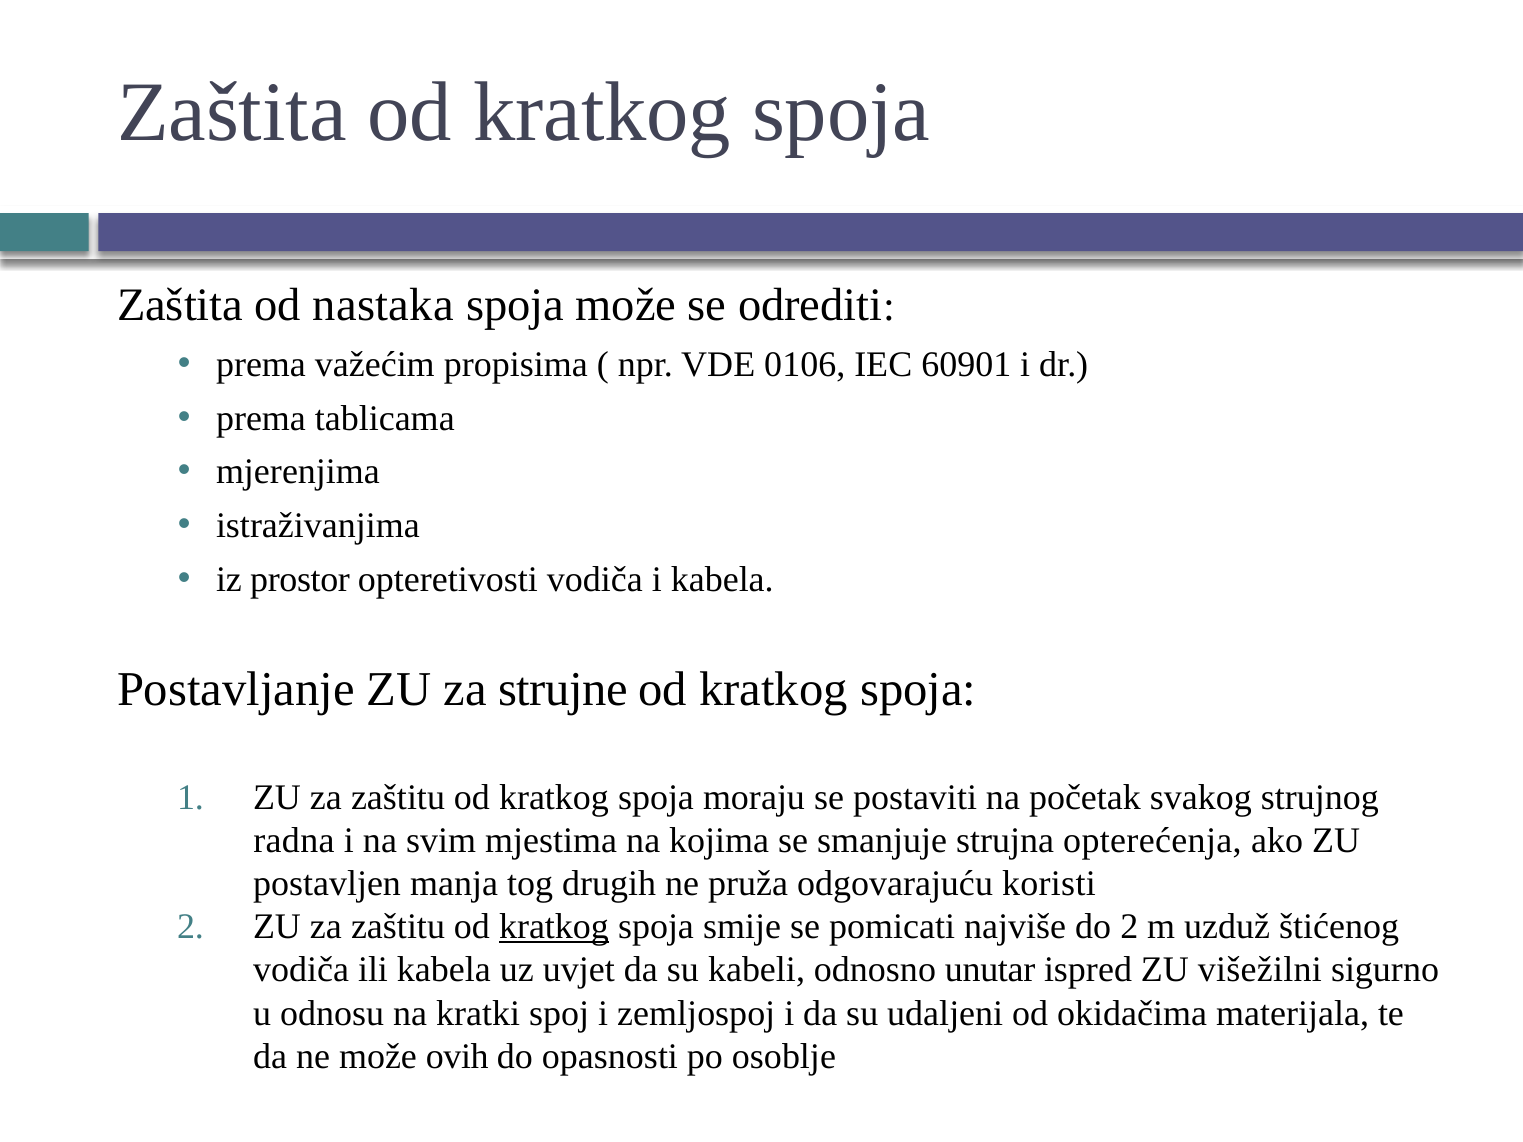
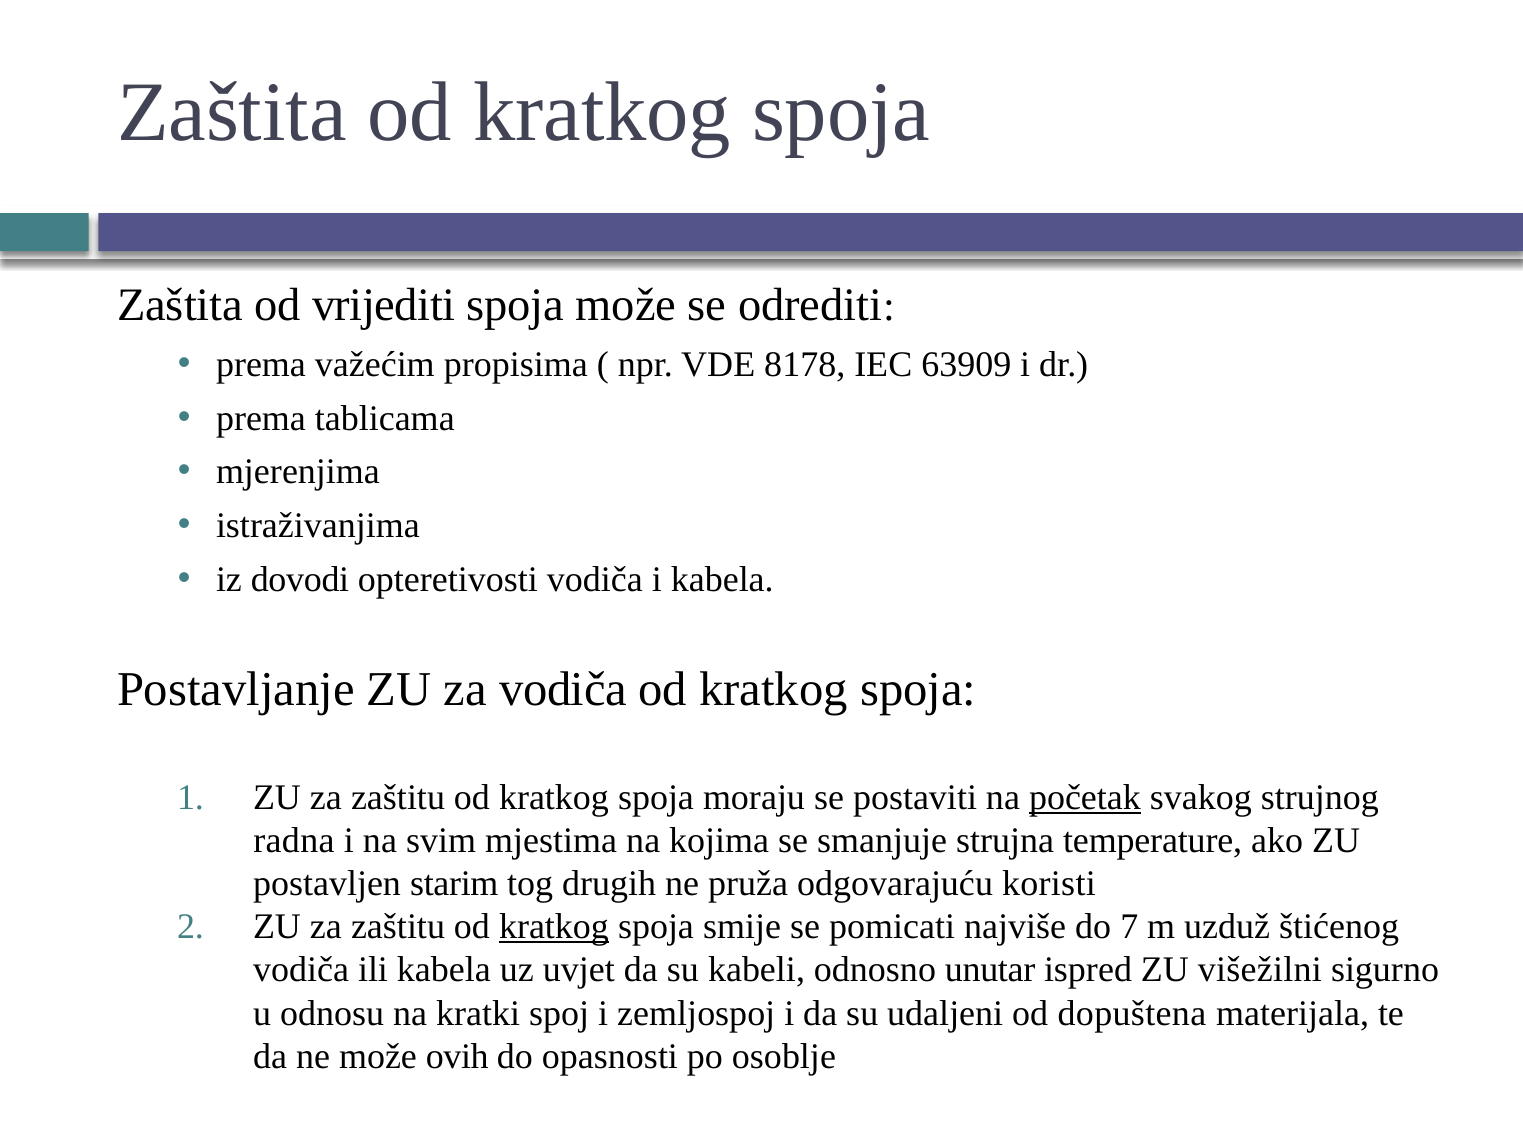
nastaka: nastaka -> vrijediti (384, 305)
0106: 0106 -> 8178 (805, 365)
60901: 60901 -> 63909 (966, 365)
prostor: prostor -> dovodi (300, 579)
za strujne: strujne -> vodiča (563, 689)
početak underline: none -> present (1085, 798)
opterećenja: opterećenja -> temperature (1153, 841)
manja: manja -> starim (454, 884)
do 2: 2 -> 7 (1129, 927)
okidačima: okidačima -> dopuštena (1132, 1013)
